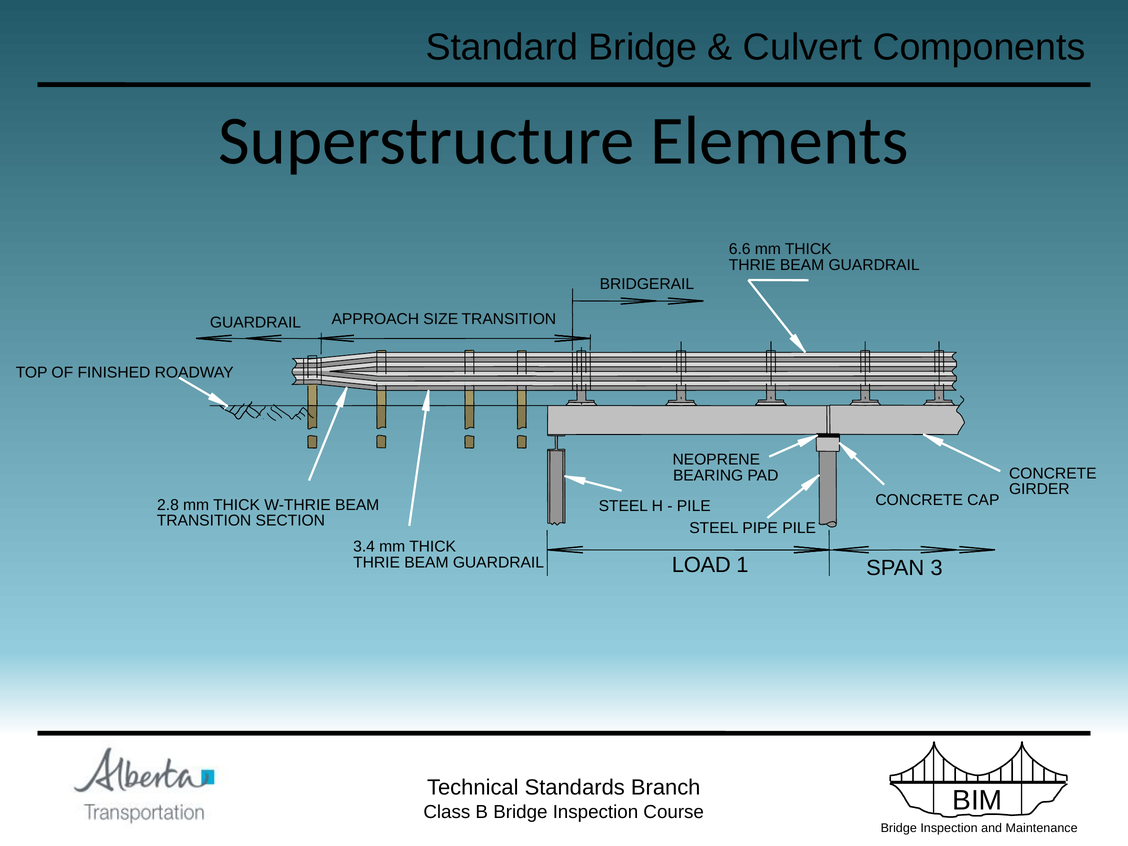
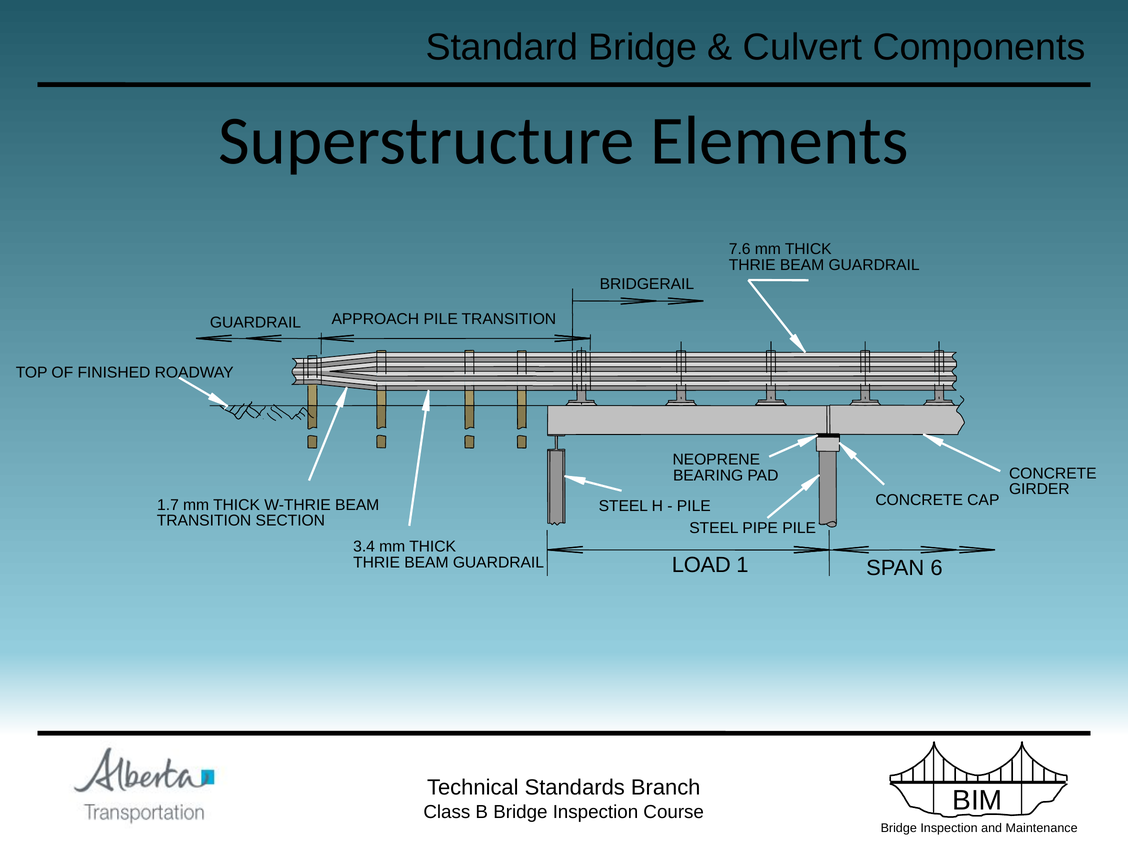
6.6: 6.6 -> 7.6 (740, 249)
APPROACH SIZE: SIZE -> PILE (441, 319)
2.8: 2.8 -> 1.7 (168, 505)
3: 3 -> 6 (937, 568)
